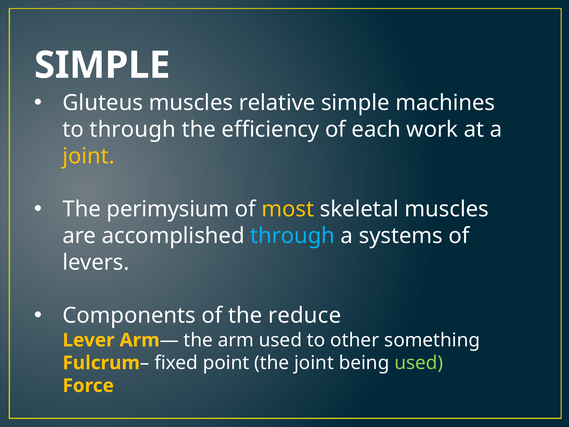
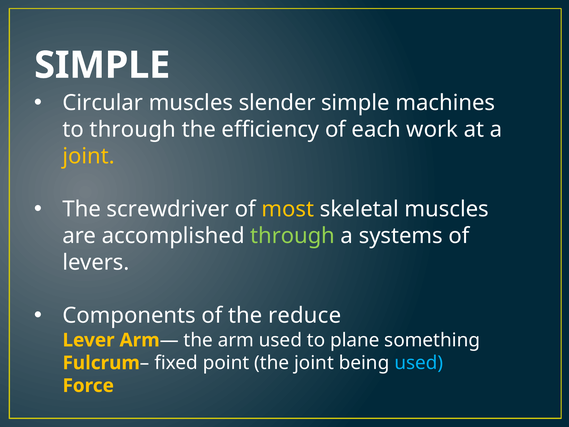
Gluteus: Gluteus -> Circular (103, 103)
relative: relative -> slender (277, 103)
perimysium: perimysium -> screwdriver (168, 209)
through colour: light blue -> light green (293, 236)
other: other -> plane (355, 340)
used colour: light green -> light blue (419, 363)
